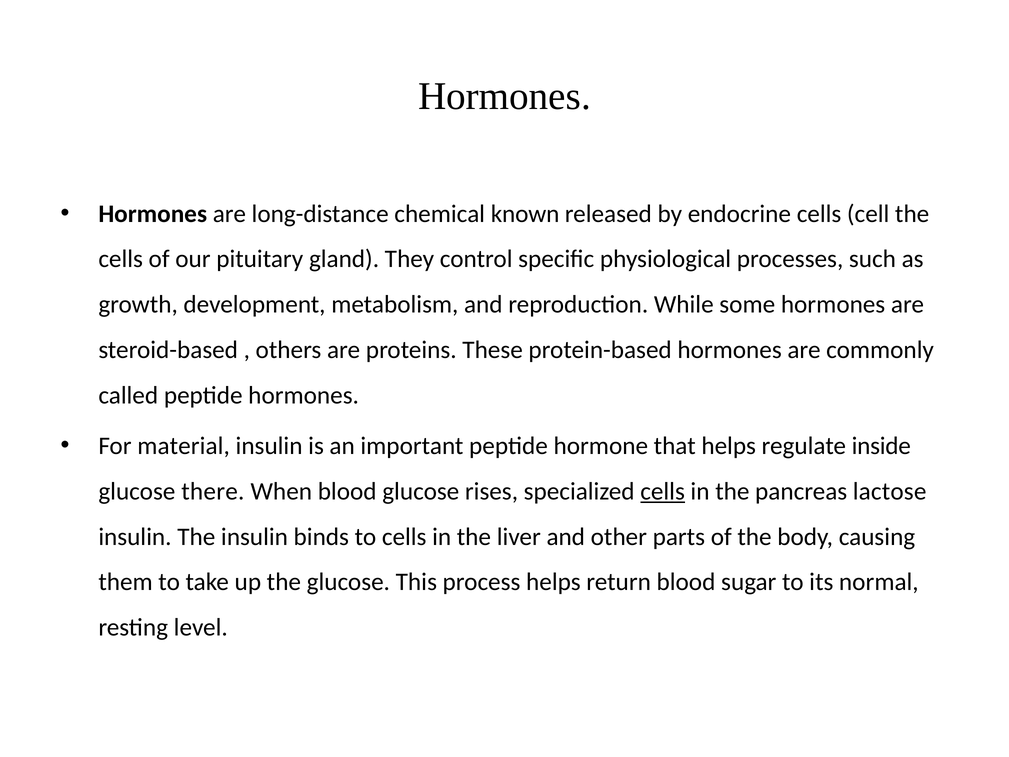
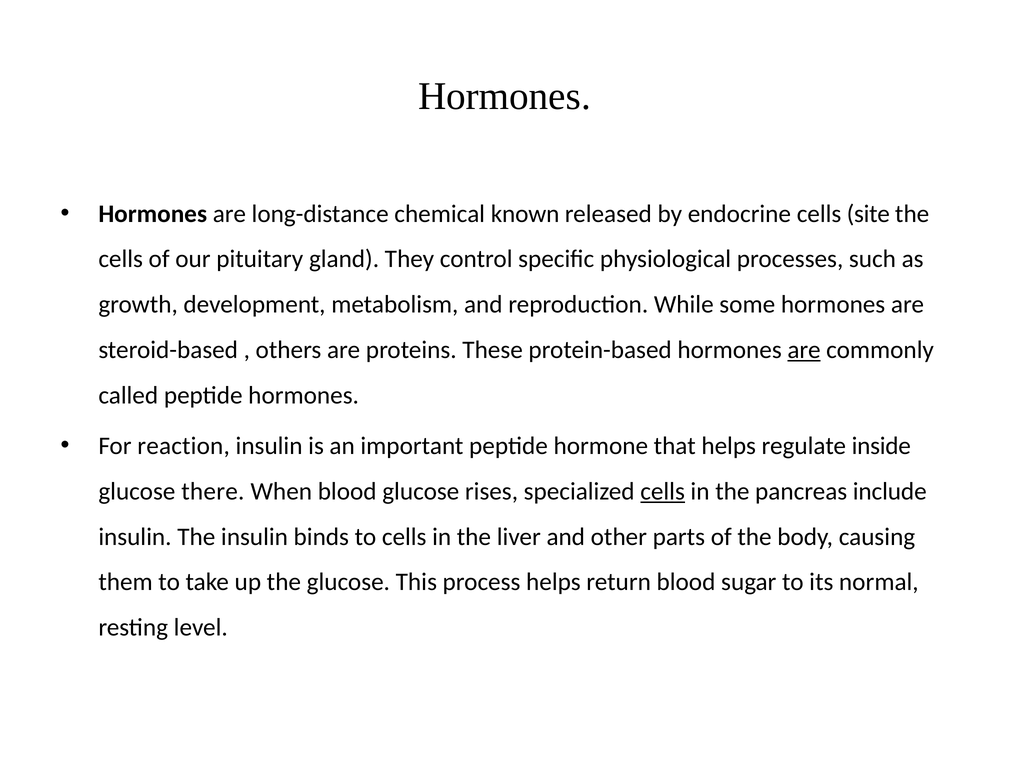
cell: cell -> site (868, 214)
are underline: none -> present (804, 350)
material: material -> reaction (184, 446)
lactose: lactose -> include (890, 491)
